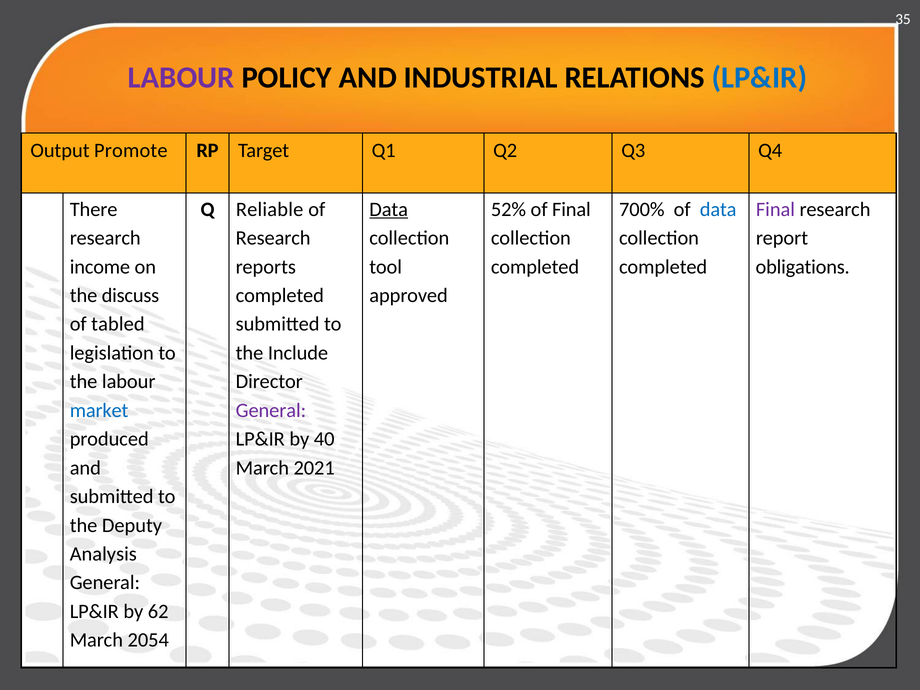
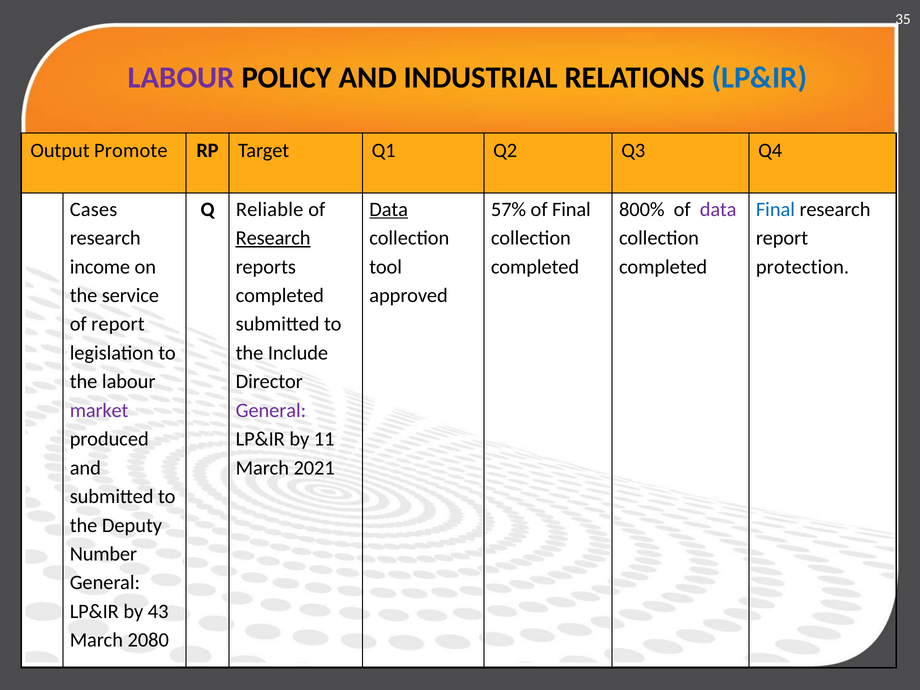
There: There -> Cases (94, 209)
52%: 52% -> 57% (508, 209)
700%: 700% -> 800% (642, 209)
data colour: blue -> purple (718, 209)
Final colour: purple -> blue (775, 209)
Research underline: none -> present (273, 238)
obligations: obligations -> protection (803, 267)
discuss: discuss -> service (130, 296)
of tabled: tabled -> report (118, 324)
market colour: blue -> purple (99, 410)
40: 40 -> 11 (324, 439)
Analysis: Analysis -> Number (103, 554)
62: 62 -> 43 (158, 611)
2054: 2054 -> 2080 (148, 640)
